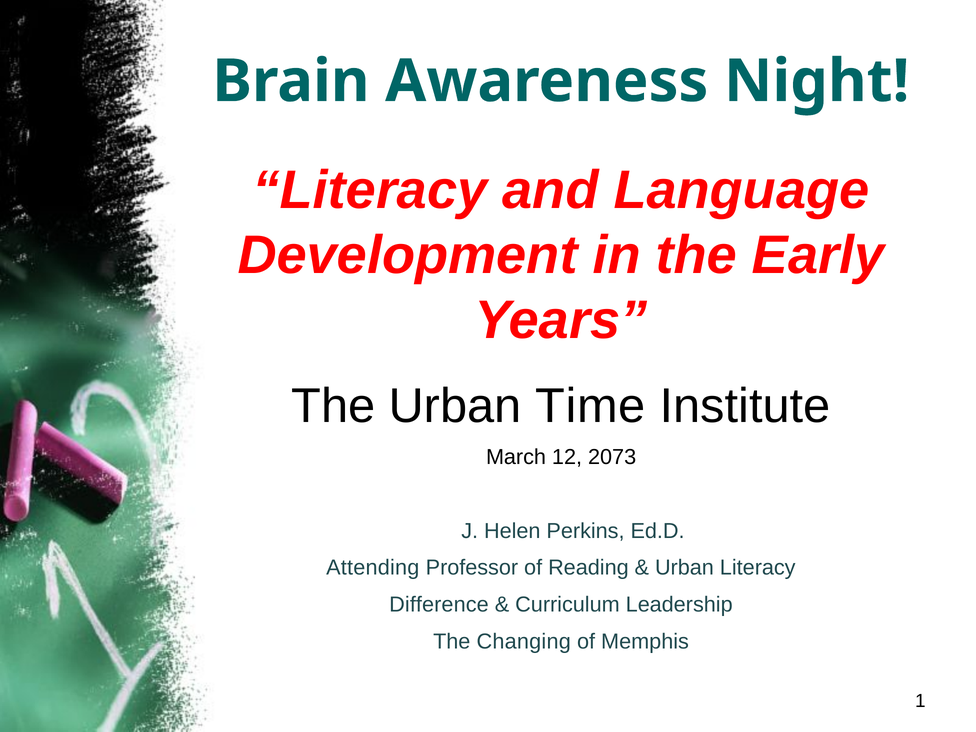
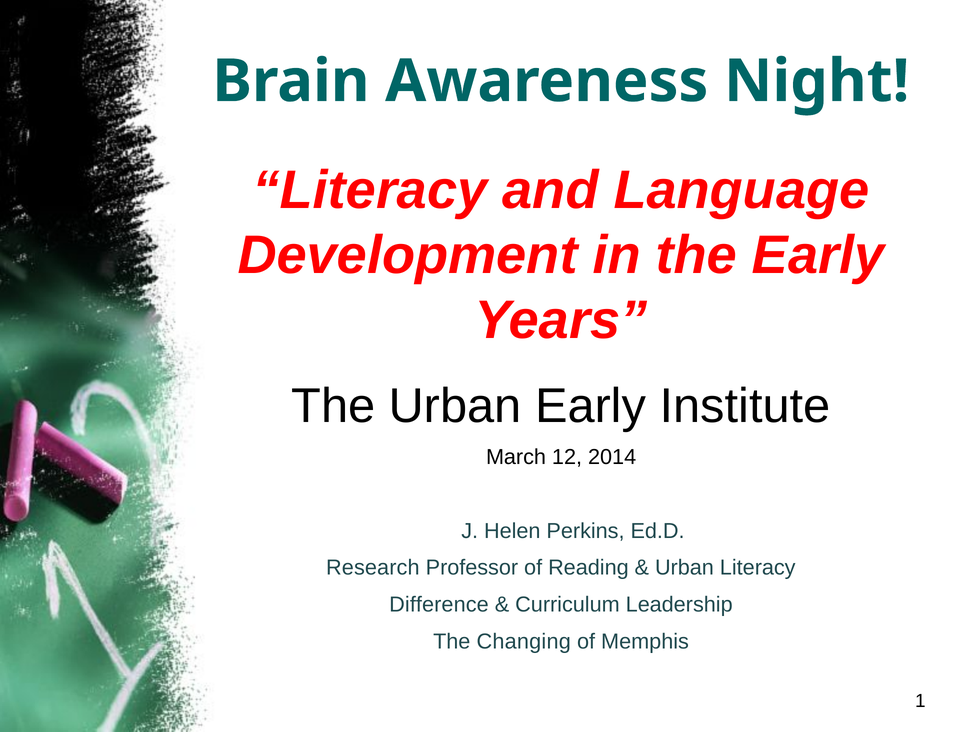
Urban Time: Time -> Early (591, 406)
2073: 2073 -> 2014 (612, 457)
Attending: Attending -> Research (373, 568)
